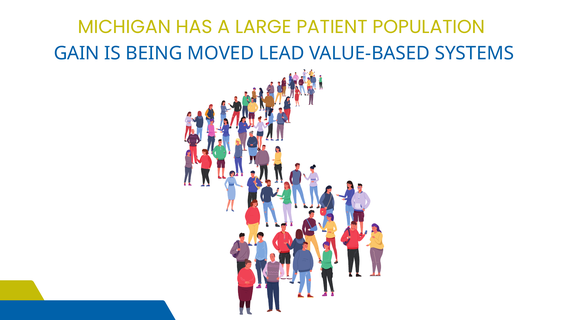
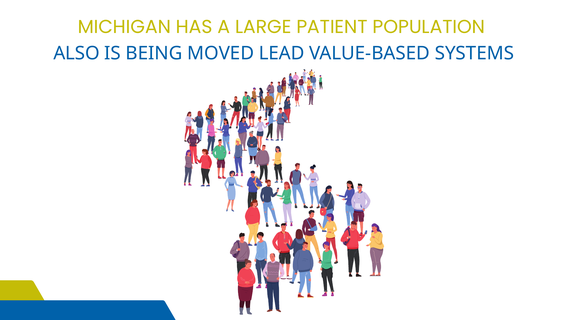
GAIN: GAIN -> ALSO (77, 53)
